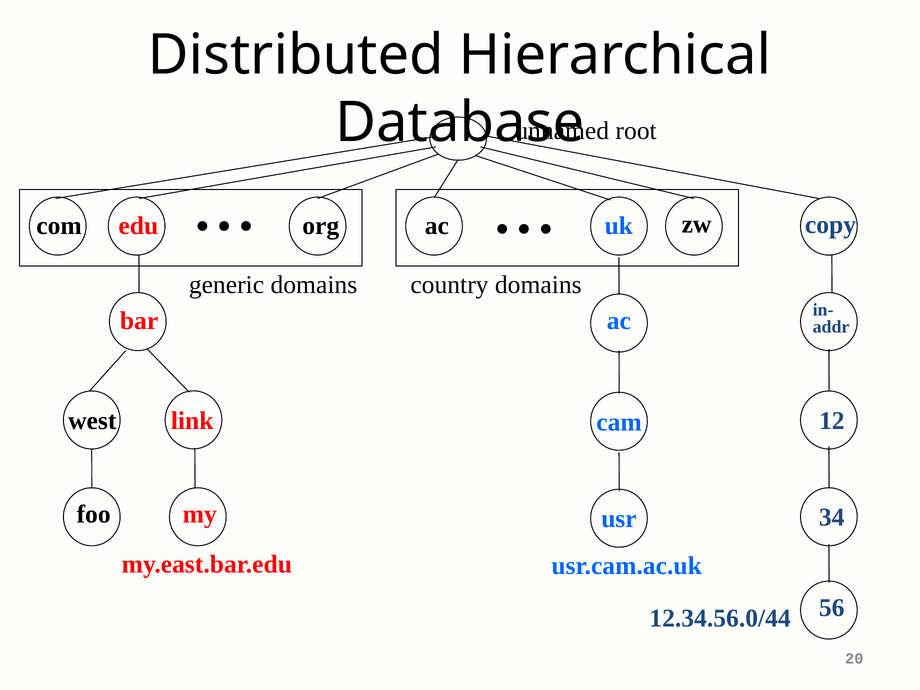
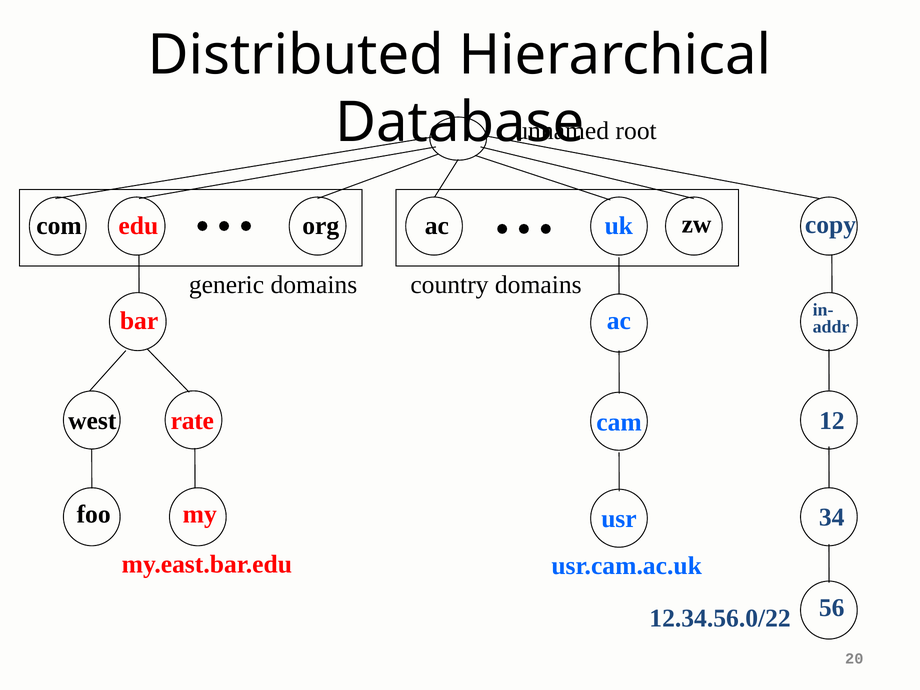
link: link -> rate (192, 421)
12.34.56.0/44: 12.34.56.0/44 -> 12.34.56.0/22 (720, 618)
